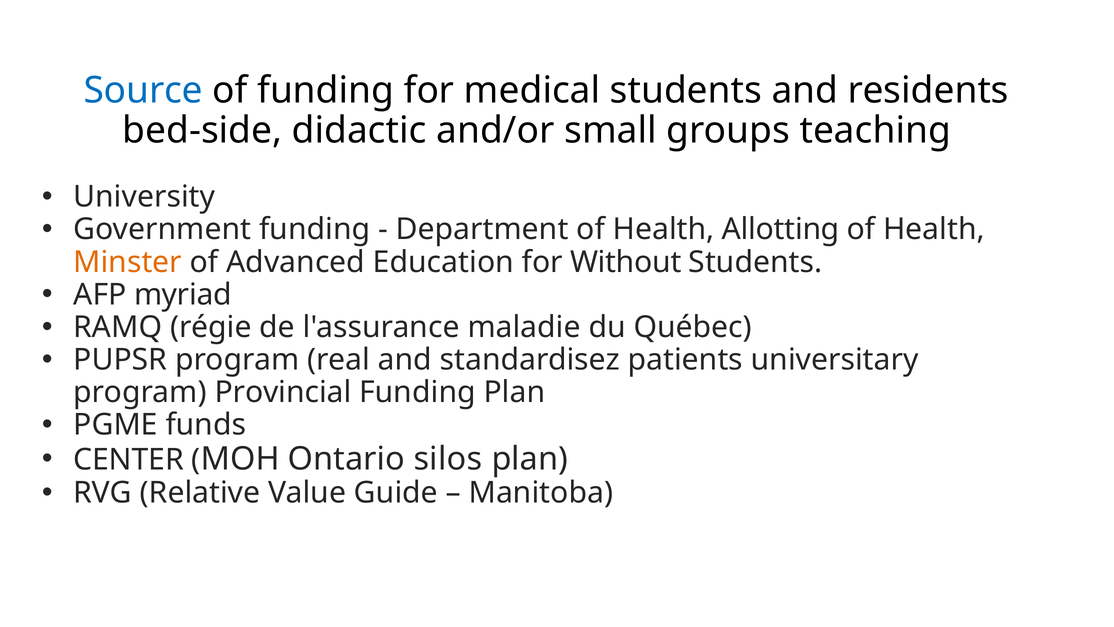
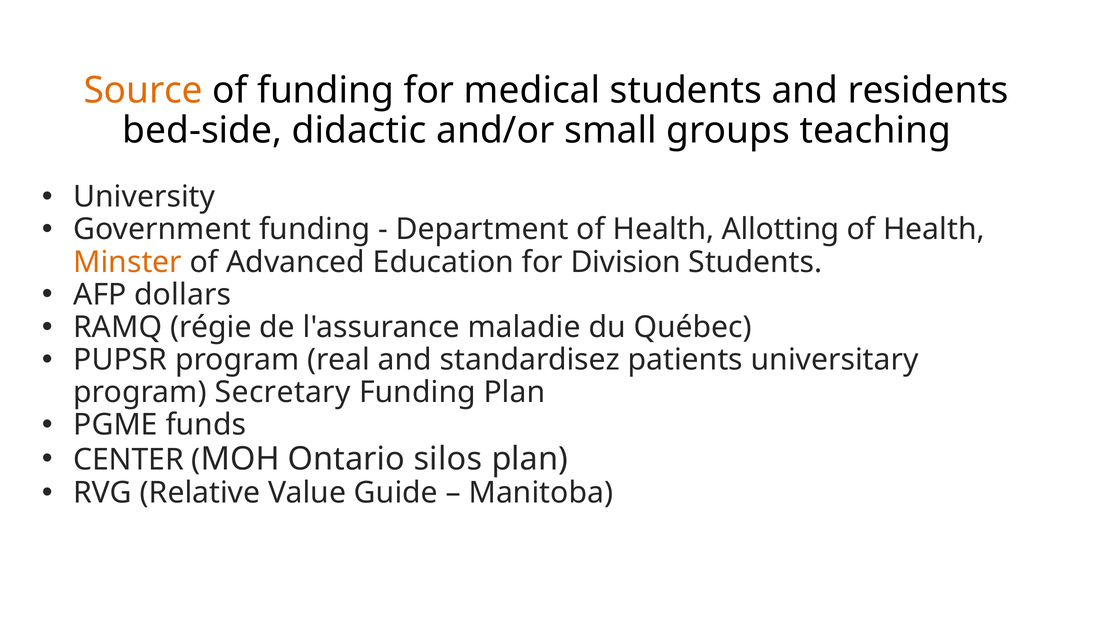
Source colour: blue -> orange (143, 90)
Without: Without -> Division (626, 262)
myriad: myriad -> dollars (183, 295)
Provincial: Provincial -> Secretary (283, 392)
